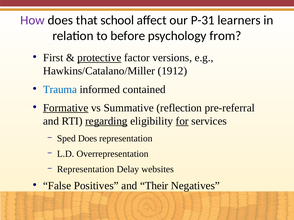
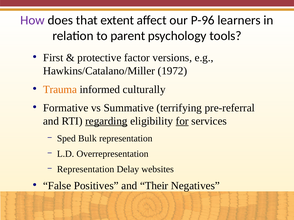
school: school -> extent (117, 20)
P-31: P-31 -> P-96 (203, 20)
before: before -> parent (128, 36)
from: from -> tools (225, 36)
protective underline: present -> none (99, 58)
1912: 1912 -> 1972 (172, 71)
Trauma colour: blue -> orange (60, 90)
contained: contained -> culturally (144, 90)
Formative underline: present -> none (66, 108)
reflection: reflection -> terrifying (179, 108)
Sped Does: Does -> Bulk (87, 139)
